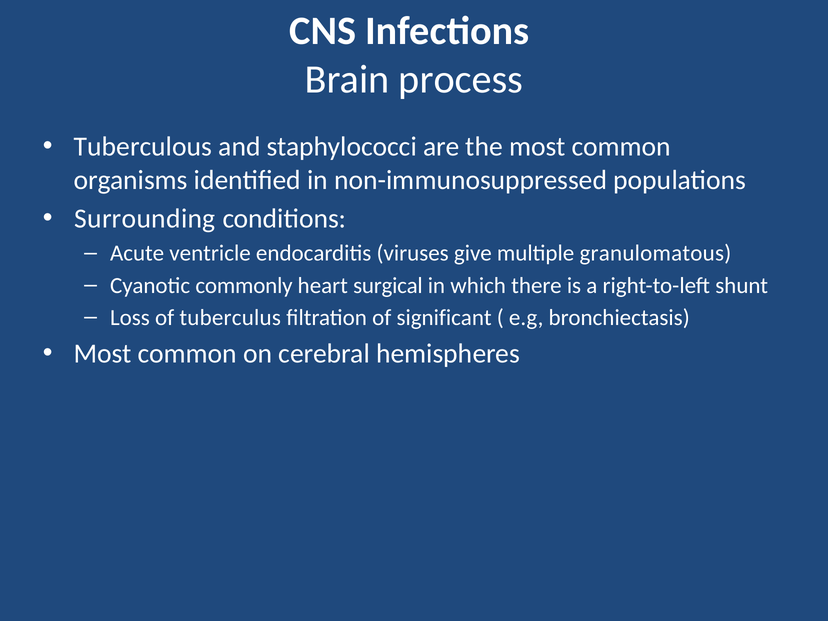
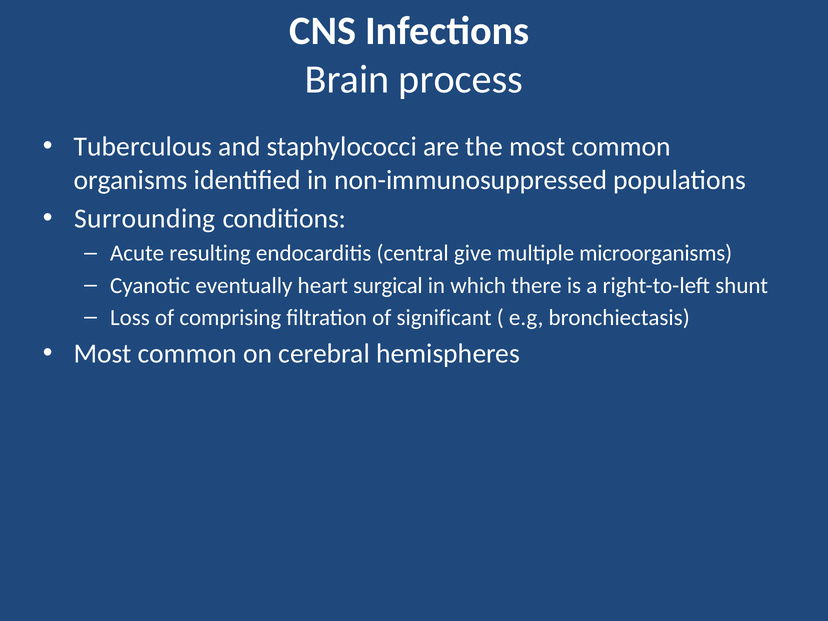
ventricle: ventricle -> resulting (210, 253)
viruses: viruses -> central (413, 253)
granulomatous: granulomatous -> microorganisms (656, 253)
commonly: commonly -> eventually (244, 285)
tuberculus: tuberculus -> comprising (230, 318)
